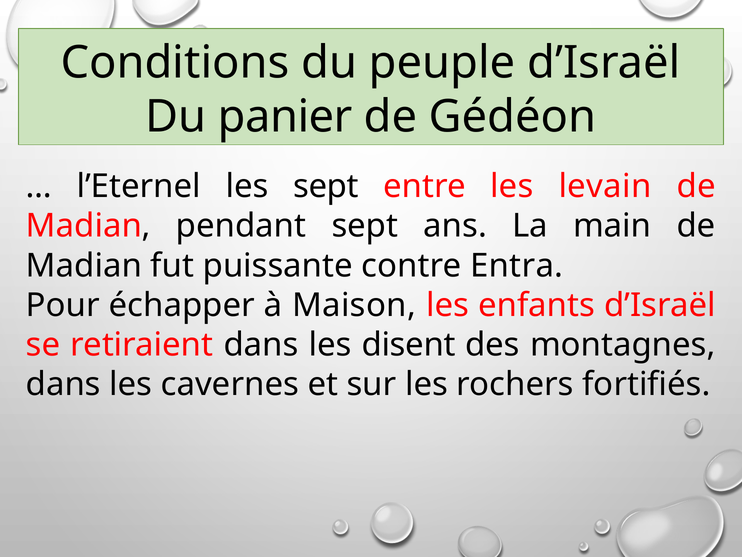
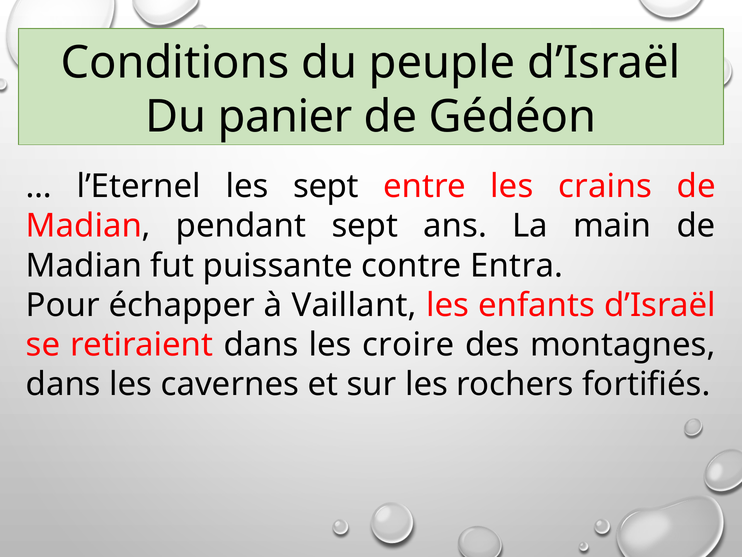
levain: levain -> crains (605, 186)
Maison: Maison -> Vaillant (354, 305)
disent: disent -> croire (408, 345)
